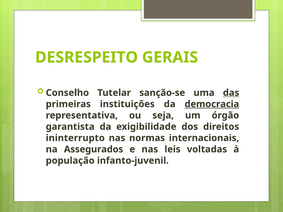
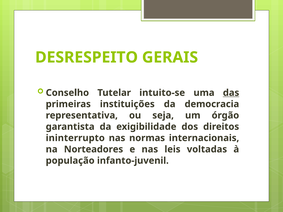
sanção-se: sanção-se -> intuito-se (162, 93)
democracia underline: present -> none (212, 104)
Assegurados: Assegurados -> Norteadores (94, 149)
